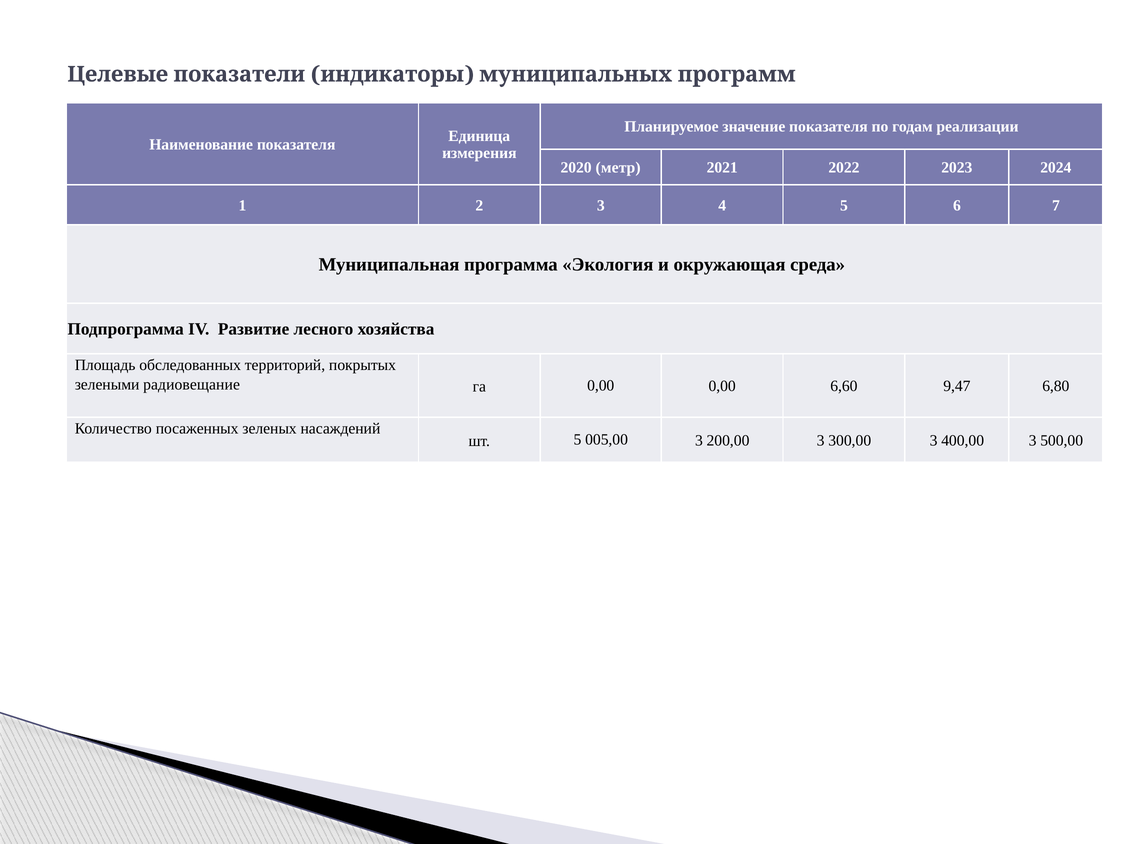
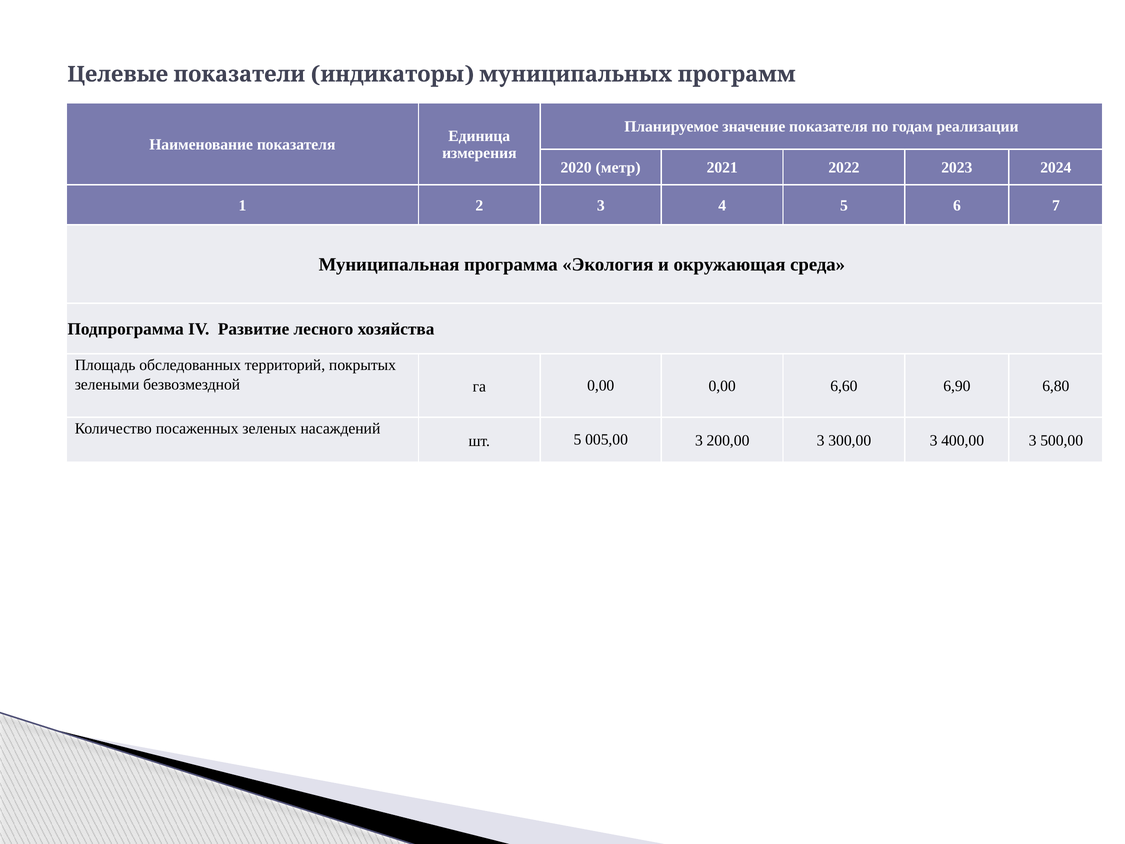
радиовещание: радиовещание -> безвозмездной (192, 385)
9,47: 9,47 -> 6,90 (957, 386)
